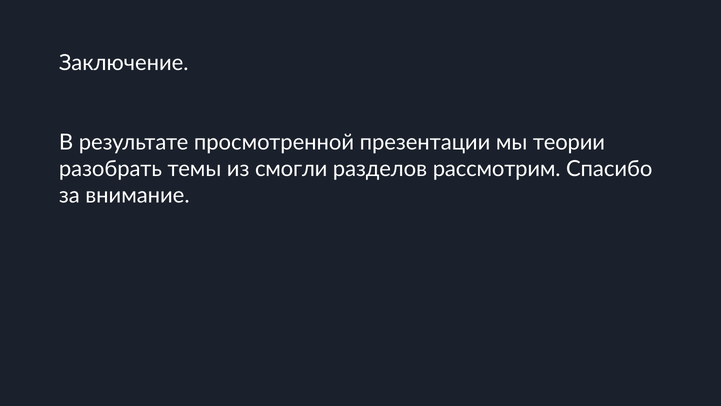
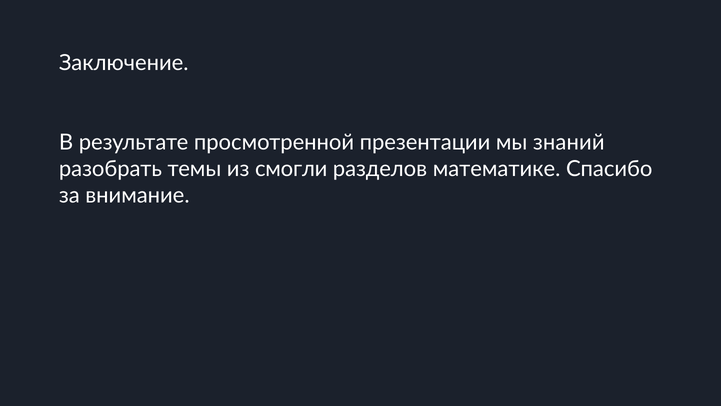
теории: теории -> знаний (569, 142)
рассмотрим: рассмотрим -> математике (497, 169)
